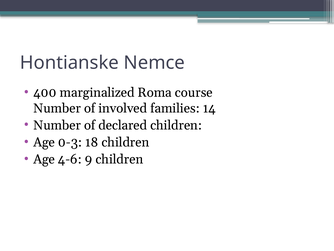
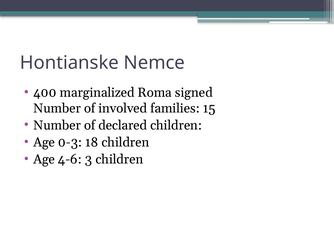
course: course -> signed (194, 93)
14: 14 -> 15 (209, 108)
9: 9 -> 3 (88, 159)
